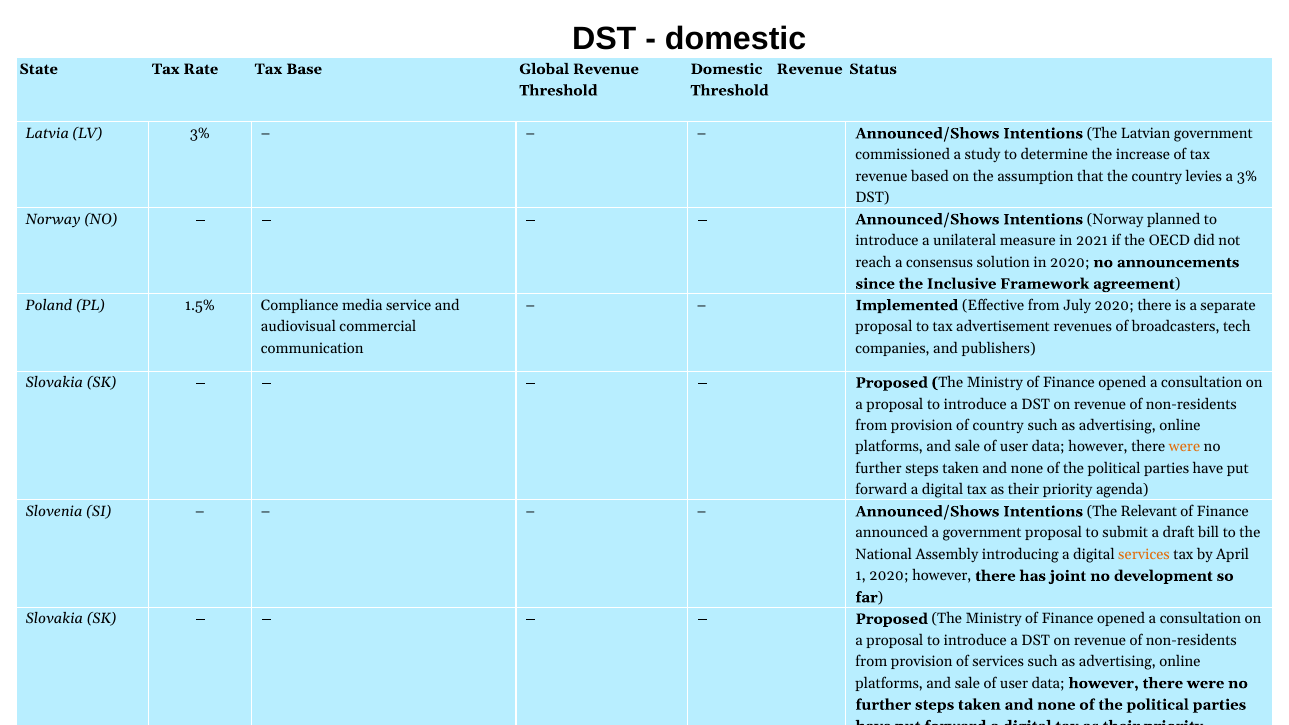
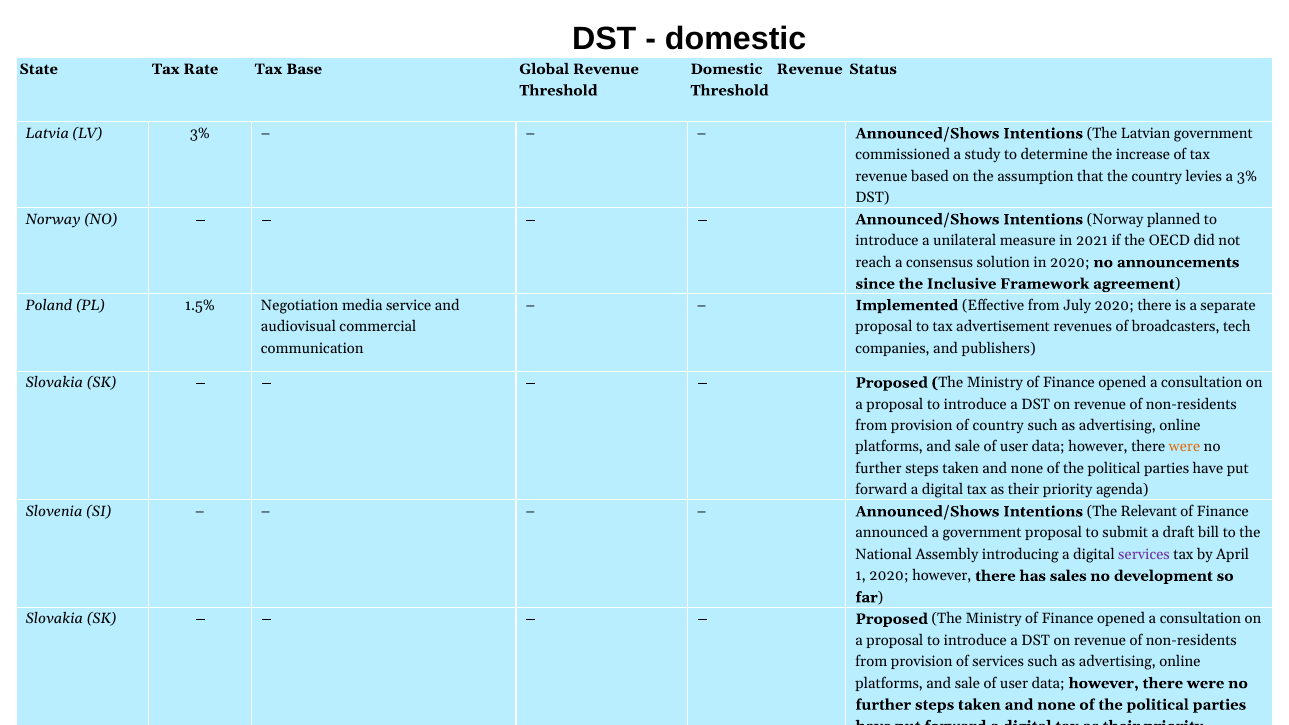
Compliance: Compliance -> Negotiation (300, 305)
services colour: orange -> purple (1144, 555)
joint: joint -> sales (1068, 576)
